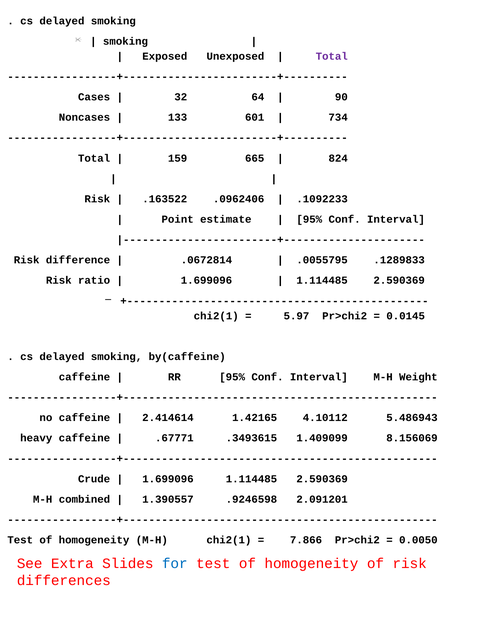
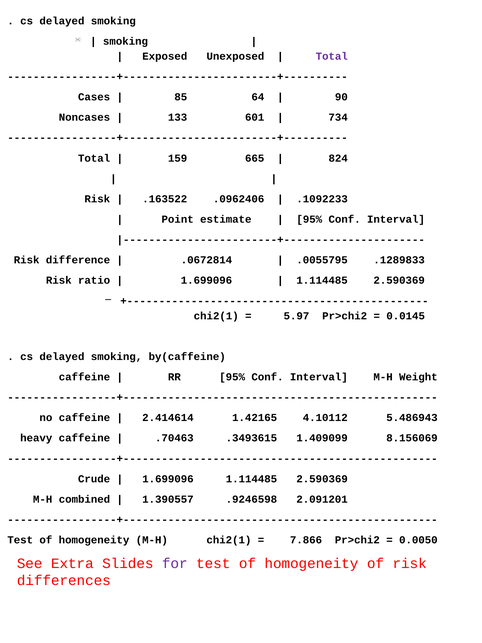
32: 32 -> 85 (181, 97)
.67771: .67771 -> .70463 (174, 438)
for colour: blue -> purple (175, 563)
